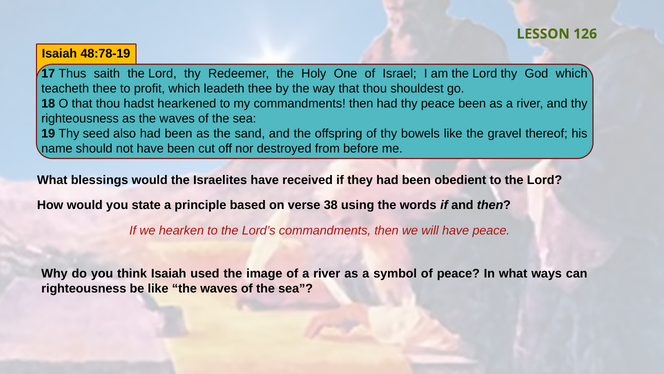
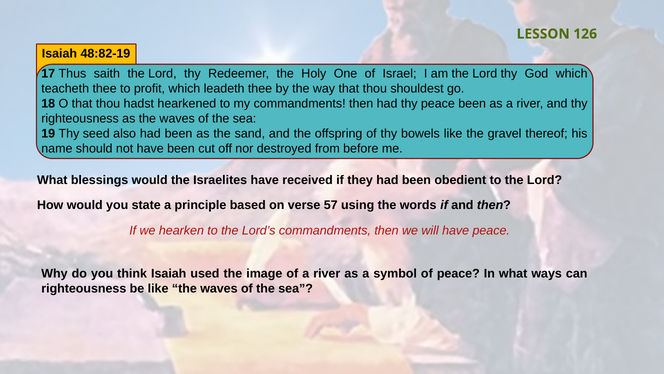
48:78-19: 48:78-19 -> 48:82-19 (105, 53)
38: 38 -> 57 (331, 205)
